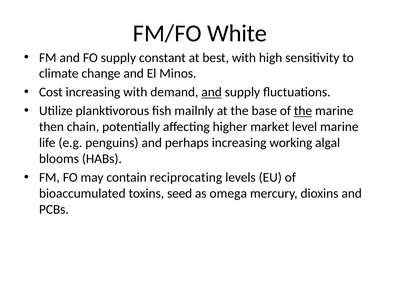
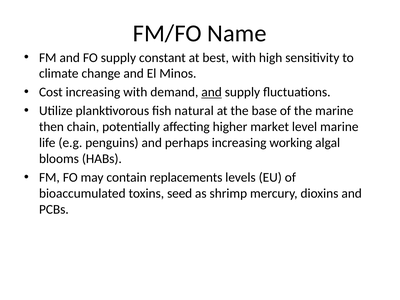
White: White -> Name (237, 33)
mailnly: mailnly -> natural (194, 111)
the underline: present -> none (303, 111)
reciprocating: reciprocating -> replacements (186, 178)
omega: omega -> shrimp (228, 194)
